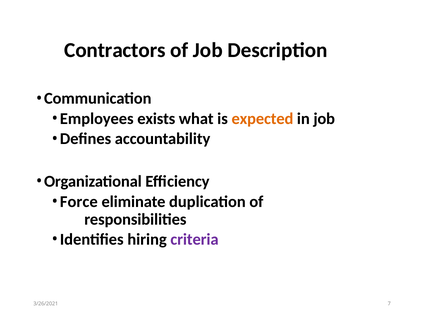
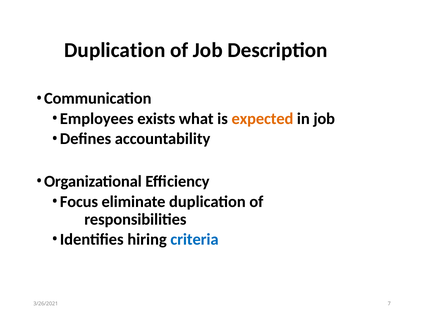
Contractors: Contractors -> Duplication (115, 50)
Force: Force -> Focus (79, 202)
criteria colour: purple -> blue (194, 239)
